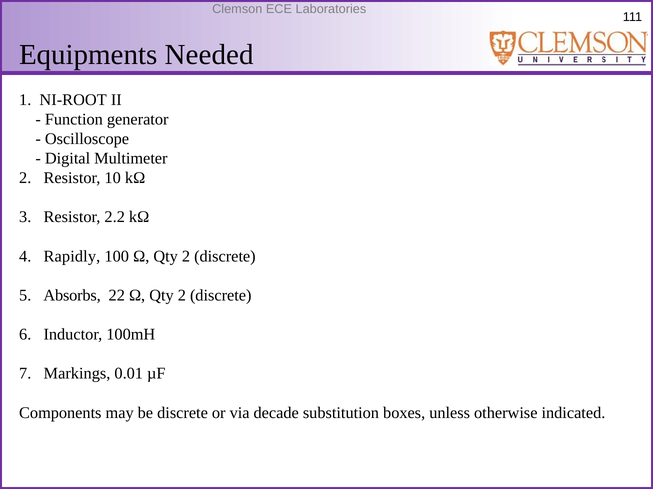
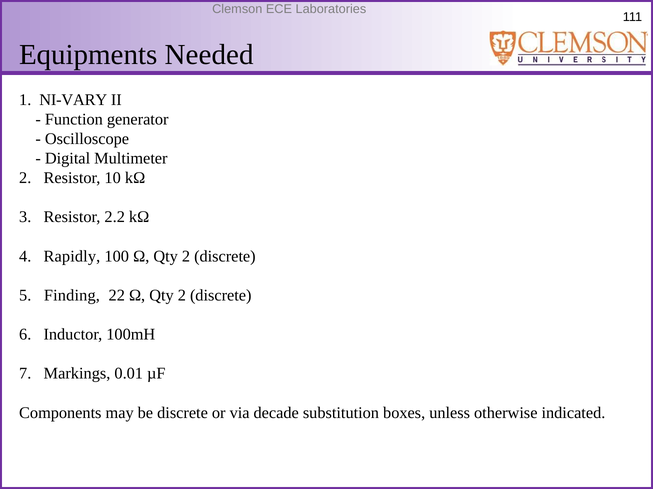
NI-ROOT: NI-ROOT -> NI-VARY (73, 100)
Absorbs: Absorbs -> Finding (72, 296)
